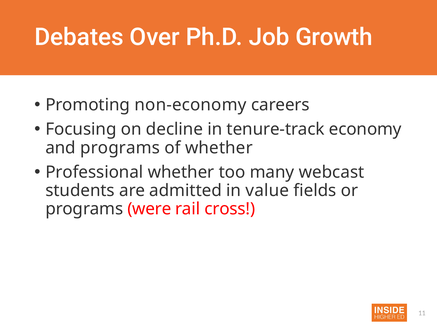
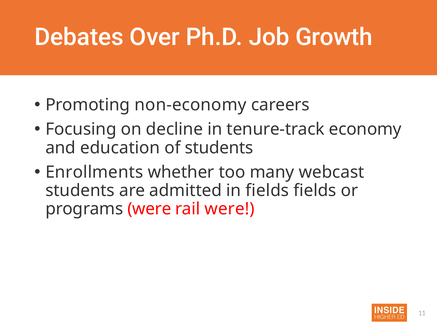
and programs: programs -> education (120, 148)
of whether: whether -> students (219, 148)
Professional: Professional -> Enrollments (94, 172)
in value: value -> fields (267, 190)
rail cross: cross -> were (230, 209)
